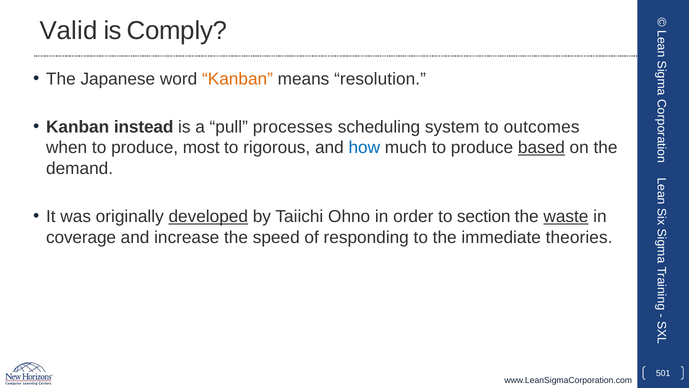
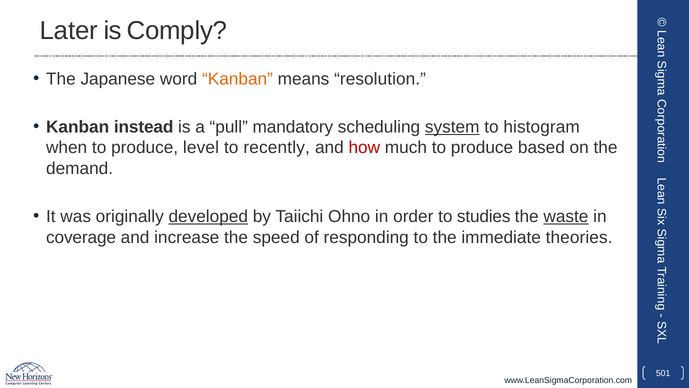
Valid: Valid -> Later (69, 31)
processes: processes -> mandatory (293, 127)
system underline: none -> present (452, 127)
outcomes: outcomes -> histogram (542, 127)
most: most -> level (201, 148)
rigorous: rigorous -> recently (277, 148)
how colour: blue -> red (364, 148)
based underline: present -> none (541, 148)
section: section -> studies (484, 216)
